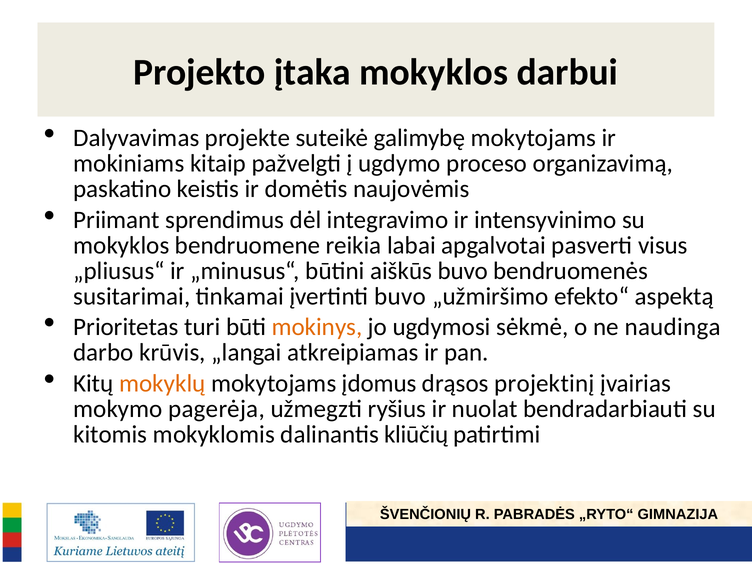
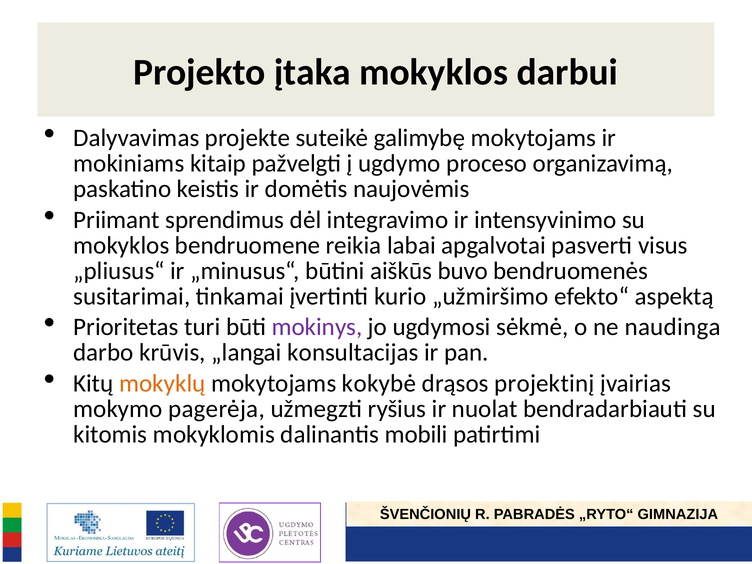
įvertinti buvo: buvo -> kurio (400, 296)
mokinys colour: orange -> purple (317, 327)
atkreipiamas: atkreipiamas -> konsultacijas (353, 353)
įdomus: įdomus -> kokybė (379, 383)
kliūčių: kliūčių -> mobili (416, 434)
